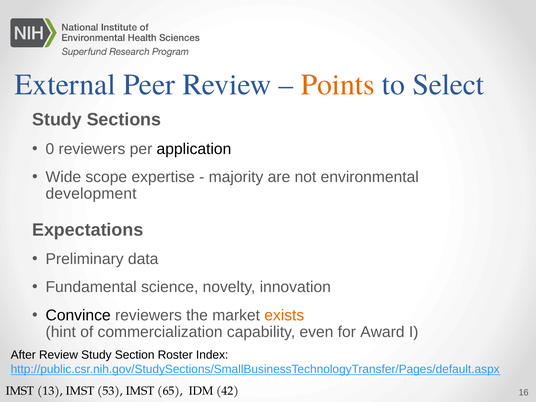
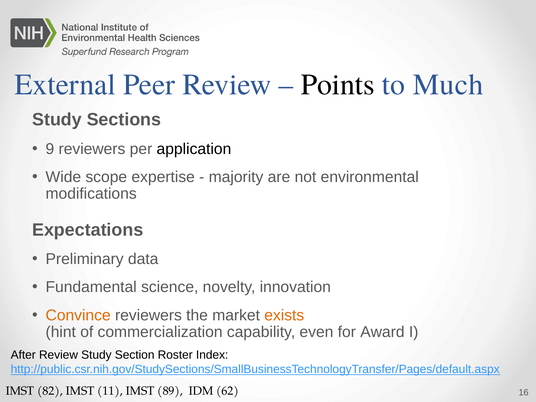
Points colour: orange -> black (338, 85)
Select: Select -> Much (448, 85)
0: 0 -> 9 (50, 149)
development: development -> modifications (91, 194)
Convince colour: black -> orange (78, 315)
13: 13 -> 82 (50, 391)
53: 53 -> 11 (110, 391)
65: 65 -> 89 (170, 391)
42: 42 -> 62 (228, 391)
